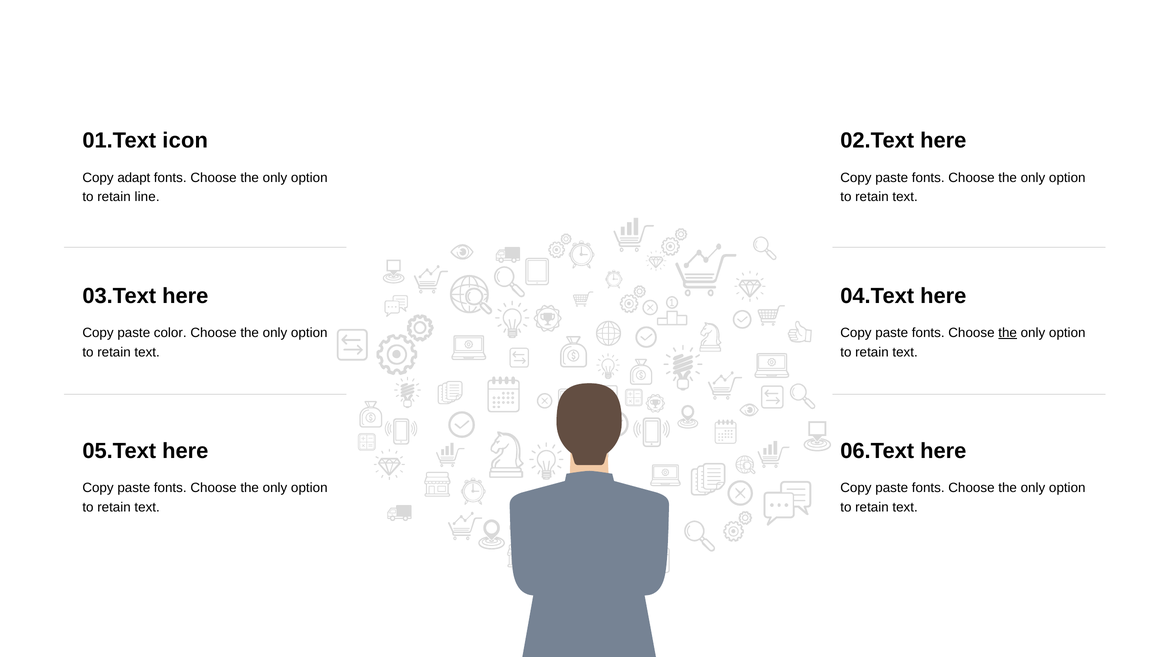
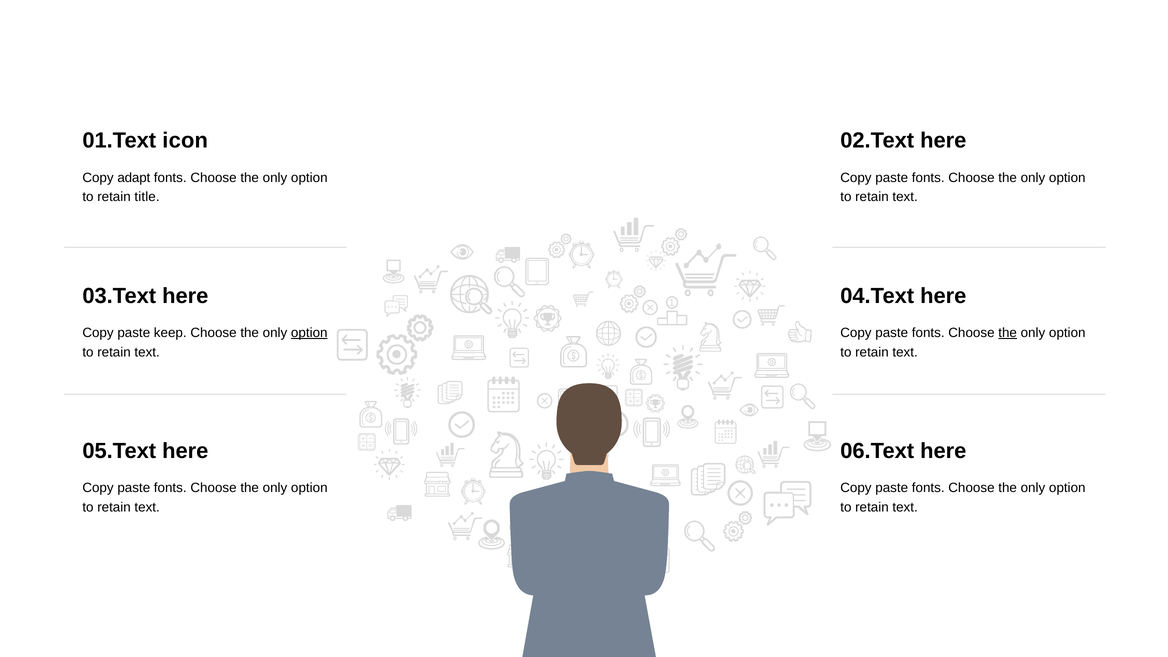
line: line -> title (147, 197)
color: color -> keep (170, 333)
option underline: none -> present (309, 333)
